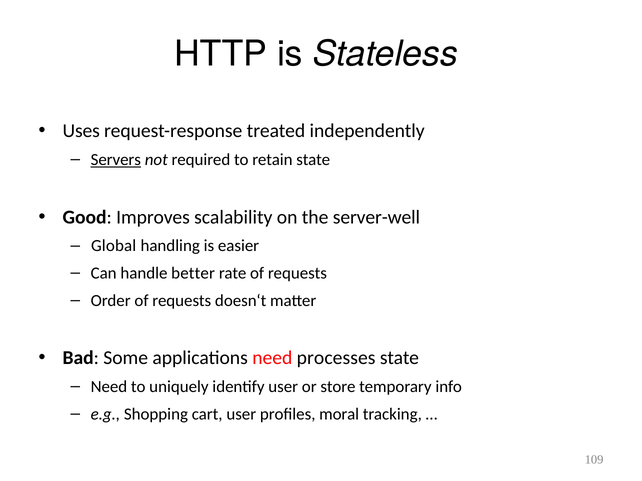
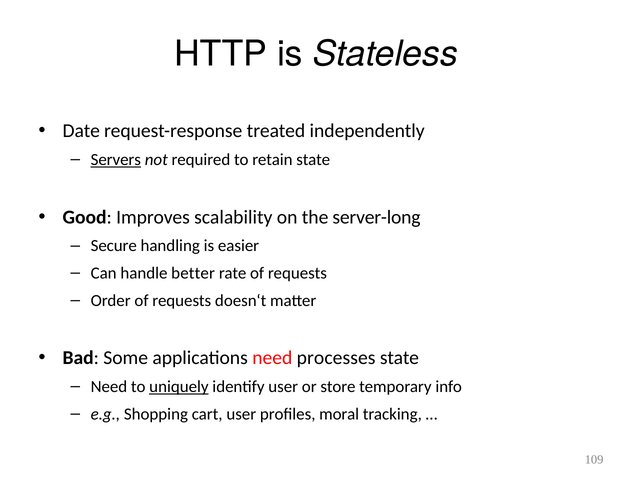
Uses: Uses -> Date (81, 131)
server-well: server-well -> server-long (376, 217)
Global: Global -> Secure (114, 246)
uniquely underline: none -> present (179, 387)
